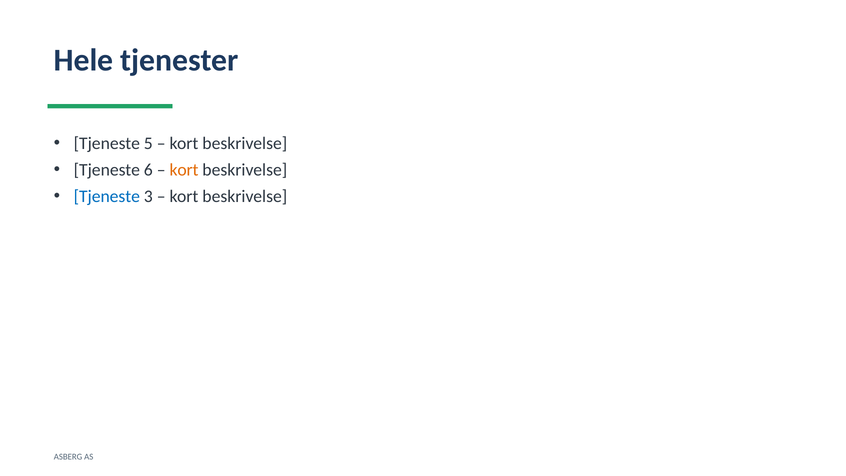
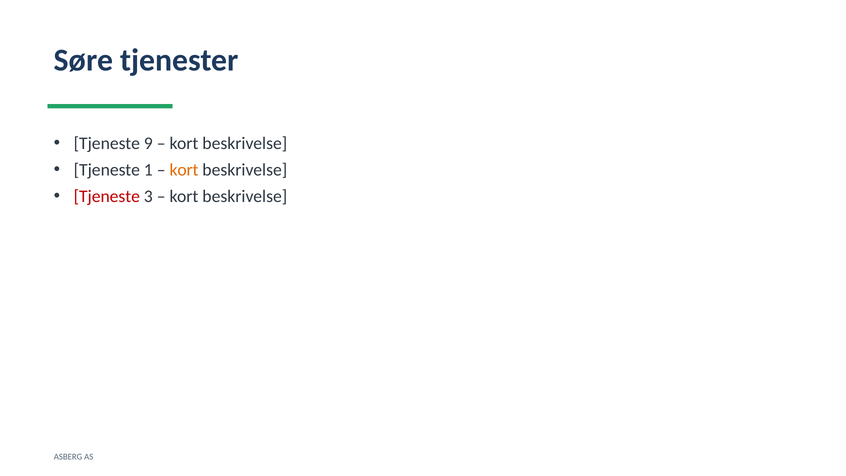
Hele: Hele -> Søre (84, 60)
5: 5 -> 9 (148, 143)
6: 6 -> 1 (148, 170)
Tjeneste colour: blue -> red (107, 196)
